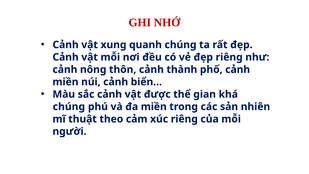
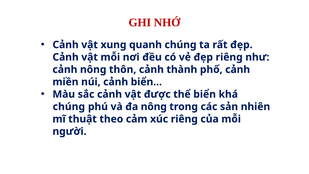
thể gian: gian -> biển (205, 94)
đa miền: miền -> nông (154, 107)
